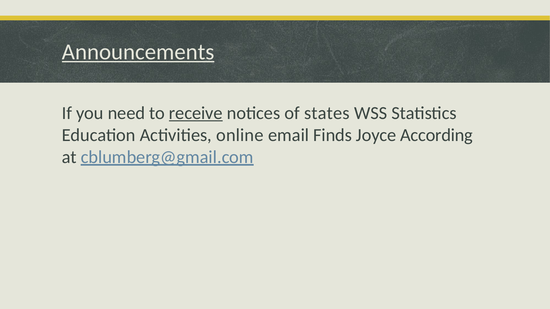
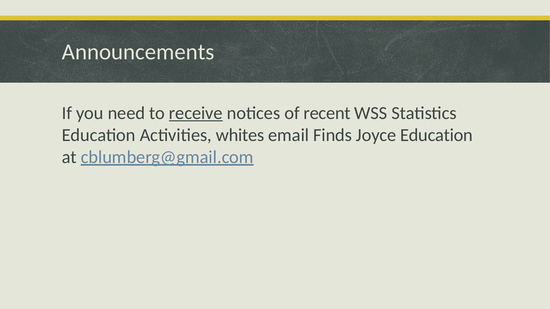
Announcements underline: present -> none (138, 52)
states: states -> recent (327, 113)
online: online -> whites (240, 135)
Joyce According: According -> Education (437, 135)
